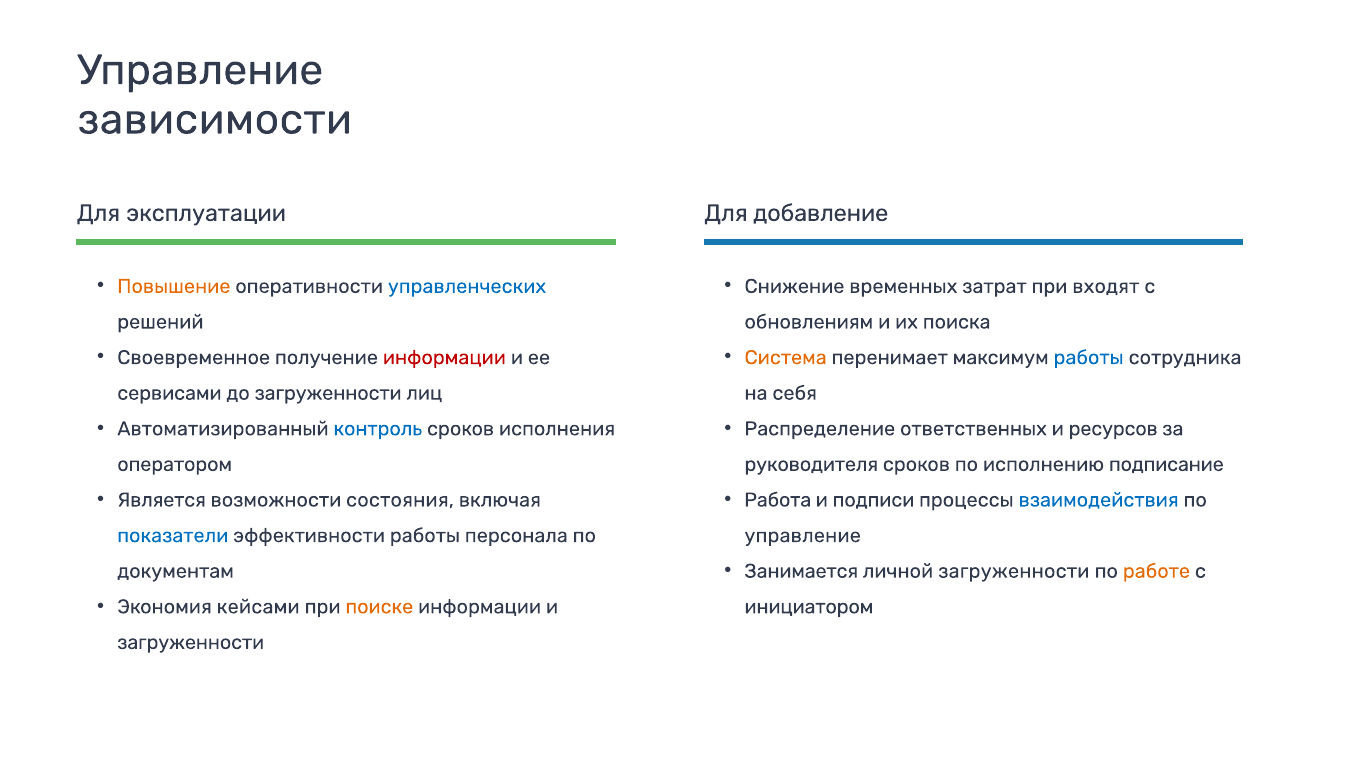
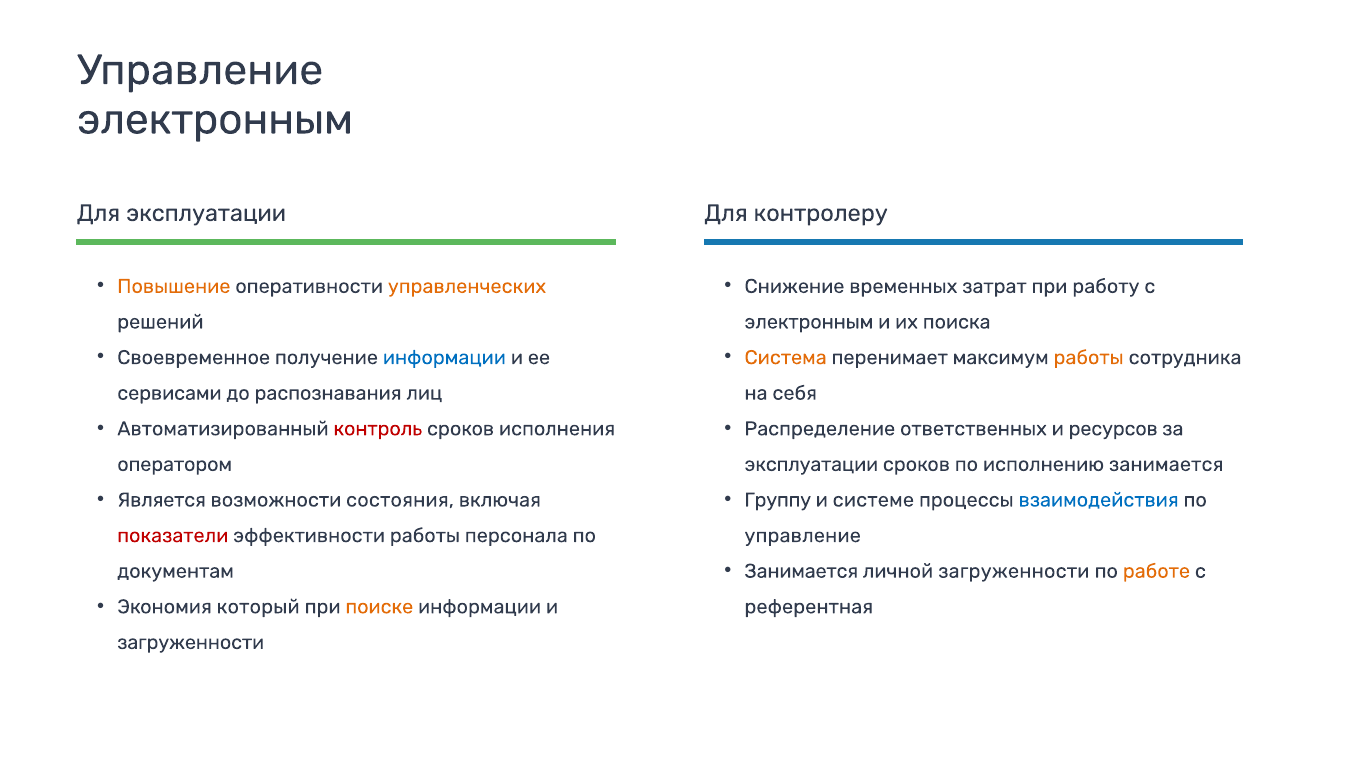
зависимости: зависимости -> электронным (215, 119)
добавление: добавление -> контролеру (821, 213)
управленческих colour: blue -> orange (467, 286)
входят: входят -> работу (1106, 286)
обновлениям: обновлениям -> электронным (809, 322)
информации colour: red -> blue (444, 358)
работы colour: blue -> orange (1089, 358)
до загруженности: загруженности -> распознавания (328, 393)
контроль colour: blue -> red (378, 429)
руководителя: руководителя -> эксплуатации (811, 464)
исполнению подписание: подписание -> занимается (1166, 464)
Работа: Работа -> Группу (778, 500)
подписи: подписи -> системе (873, 500)
показатели colour: blue -> red (173, 536)
кейсами: кейсами -> который (258, 607)
инициатором: инициатором -> референтная (809, 607)
